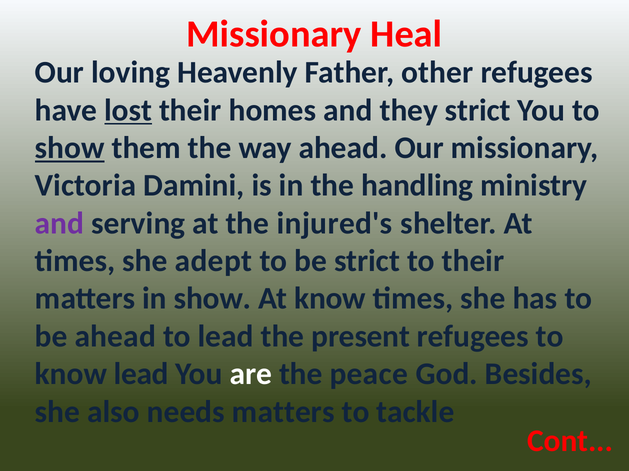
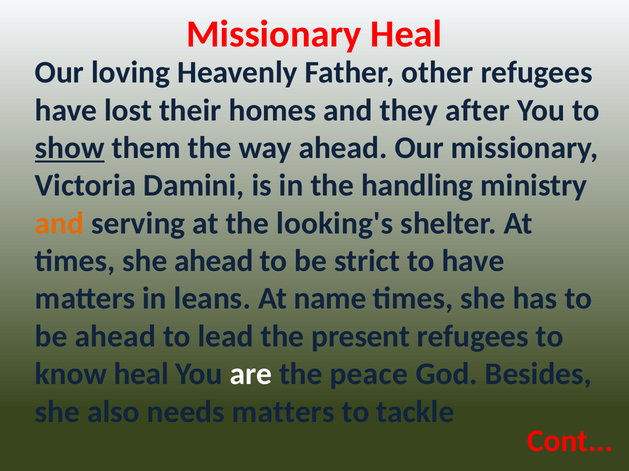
lost underline: present -> none (128, 110)
they strict: strict -> after (478, 110)
and colour: purple -> orange (60, 224)
injured's: injured's -> looking's (335, 224)
she adept: adept -> ahead (214, 261)
to their: their -> have (473, 261)
in show: show -> leans (212, 299)
At know: know -> name (330, 299)
know lead: lead -> heal (141, 375)
